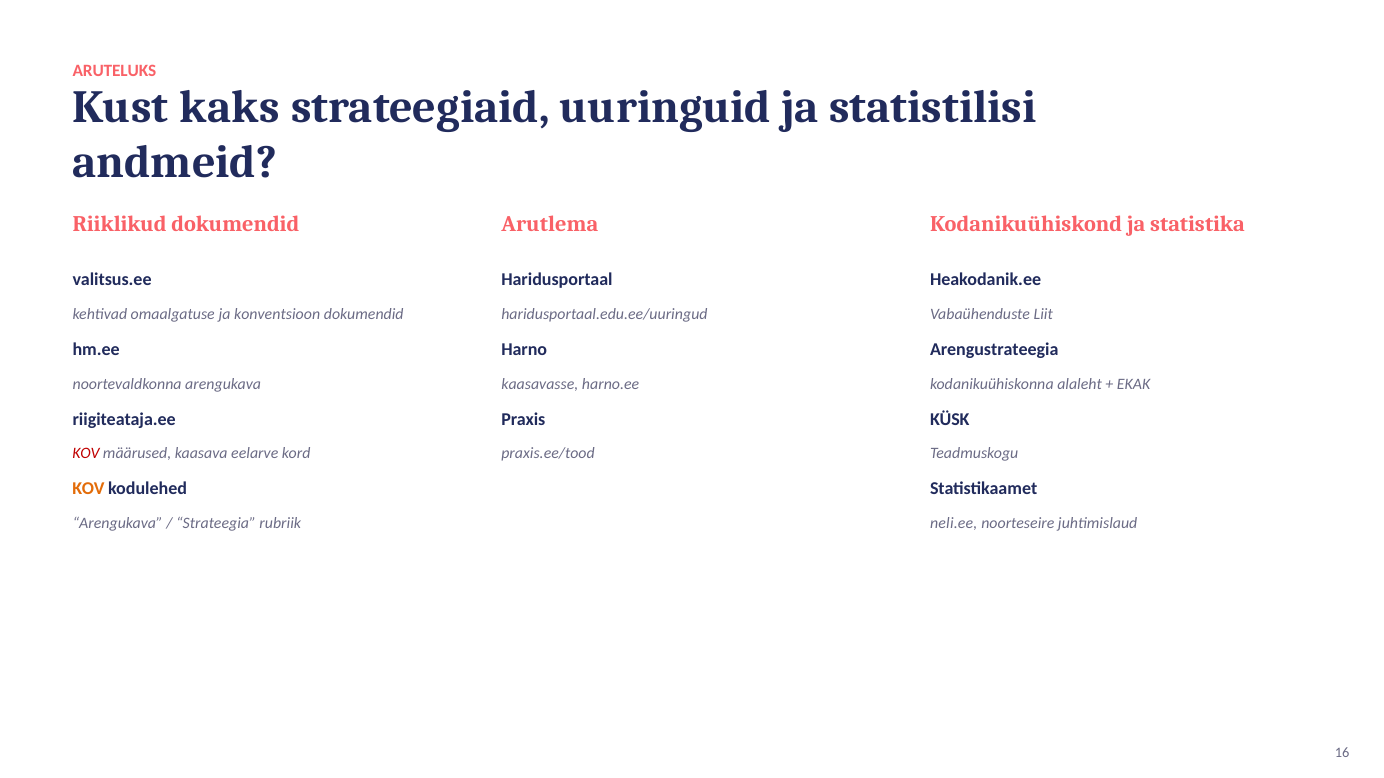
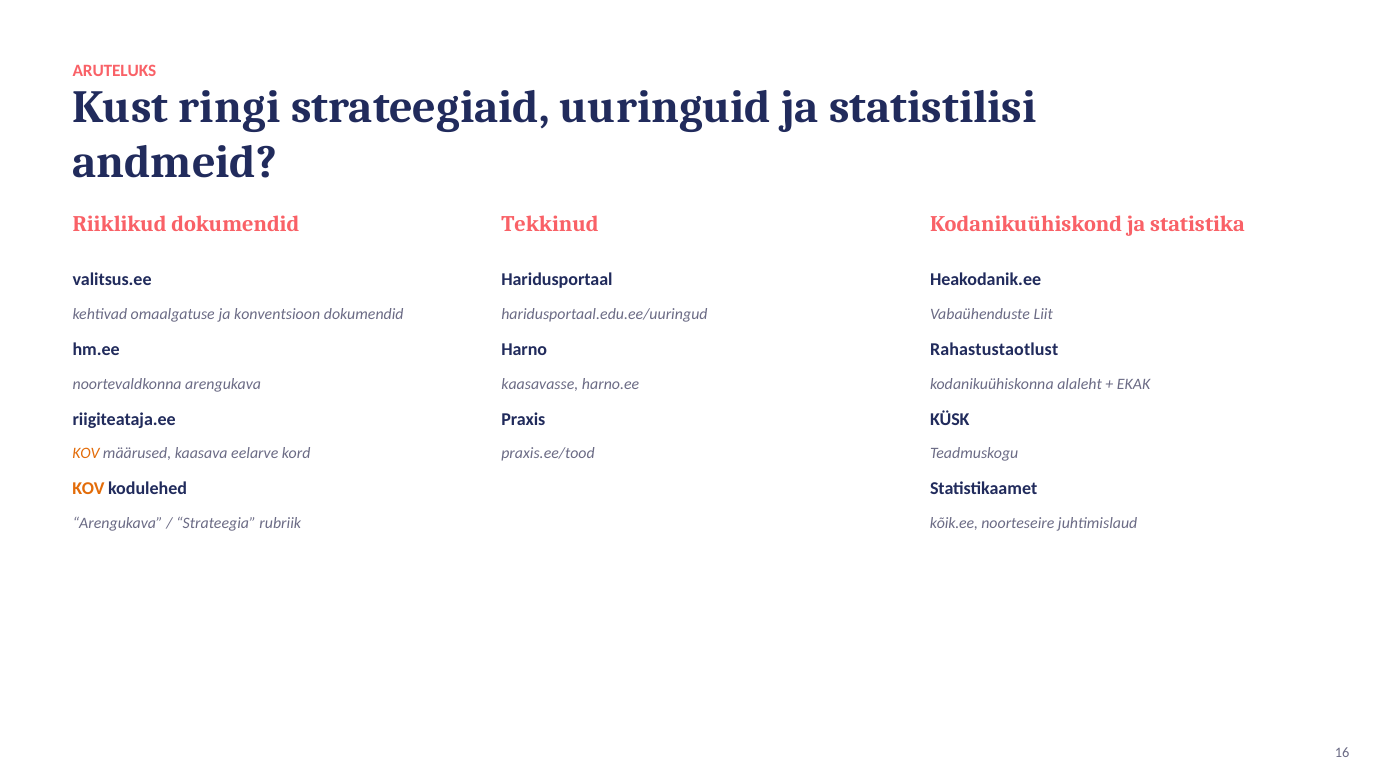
kaks: kaks -> ringi (230, 107)
Arutlema: Arutlema -> Tekkinud (550, 224)
Arengustrateegia: Arengustrateegia -> Rahastustaotlust (994, 350)
KOV colour: red -> orange (86, 454)
neli.ee: neli.ee -> kõik.ee (954, 524)
